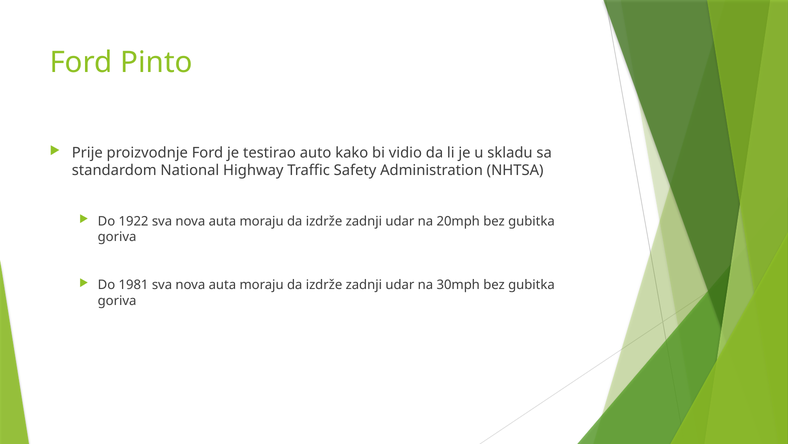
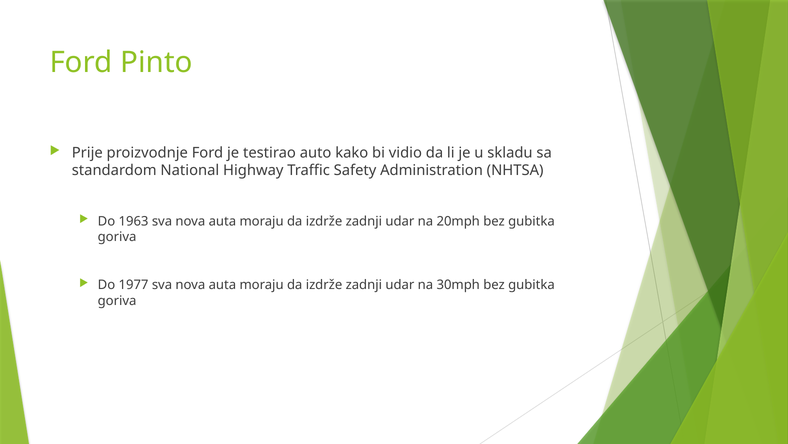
1922: 1922 -> 1963 (134, 221)
1981: 1981 -> 1977 (134, 285)
